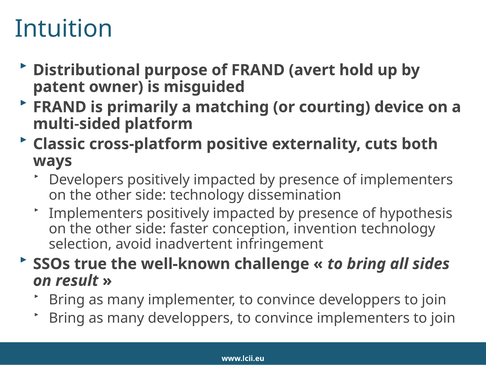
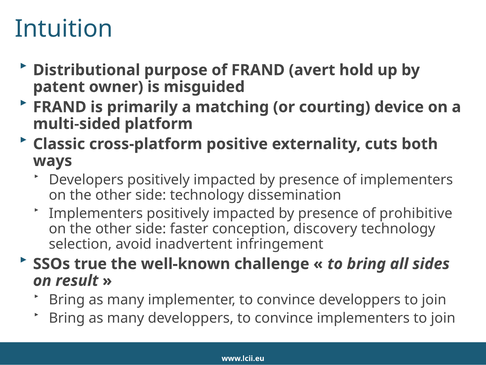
hypothesis: hypothesis -> prohibitive (416, 213)
invention: invention -> discovery (325, 229)
